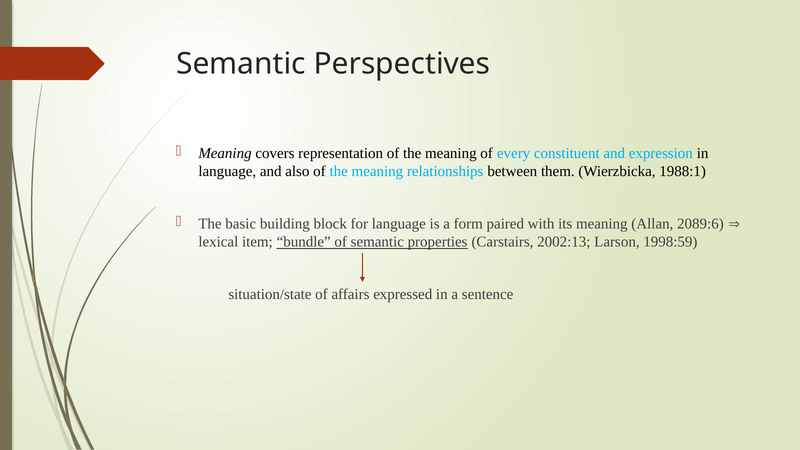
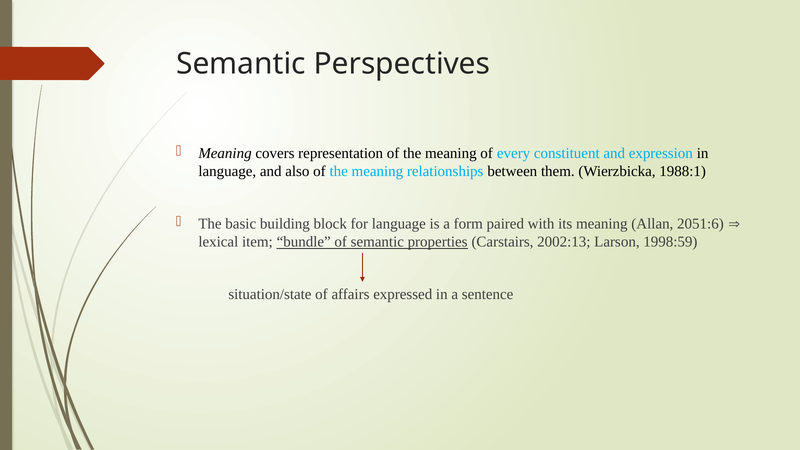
2089:6: 2089:6 -> 2051:6 (700, 224)
